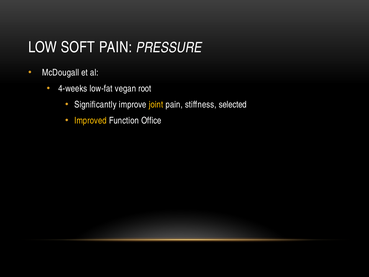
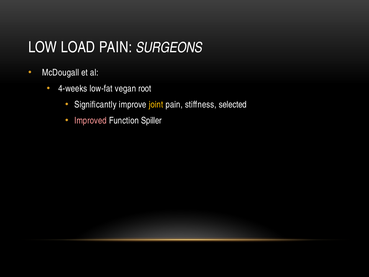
SOFT: SOFT -> LOAD (78, 47)
PRESSURE: PRESSURE -> SURGEONS (169, 48)
Improved colour: yellow -> pink (90, 121)
Office: Office -> Spiller (151, 121)
